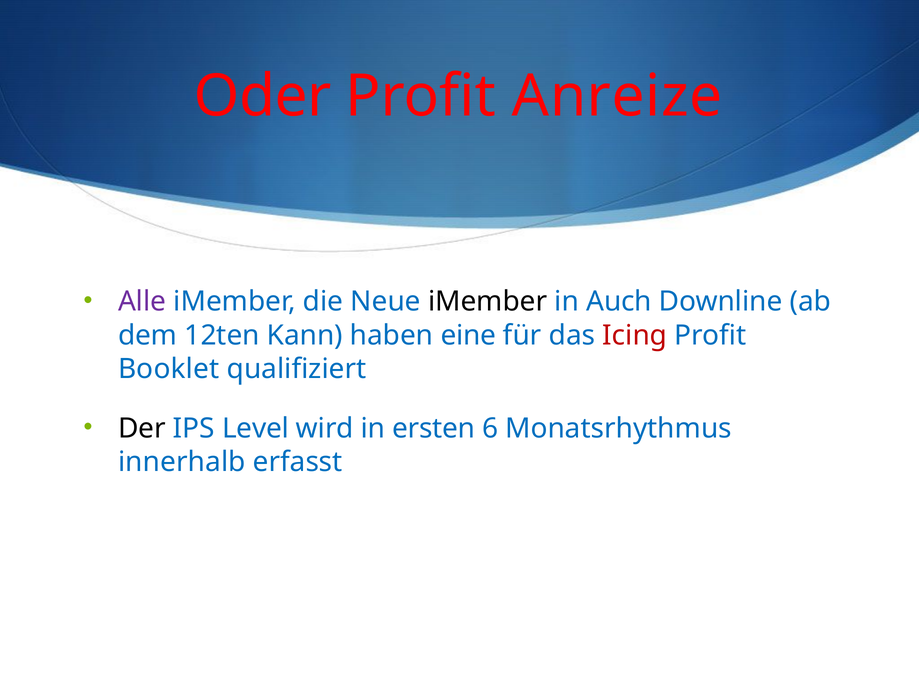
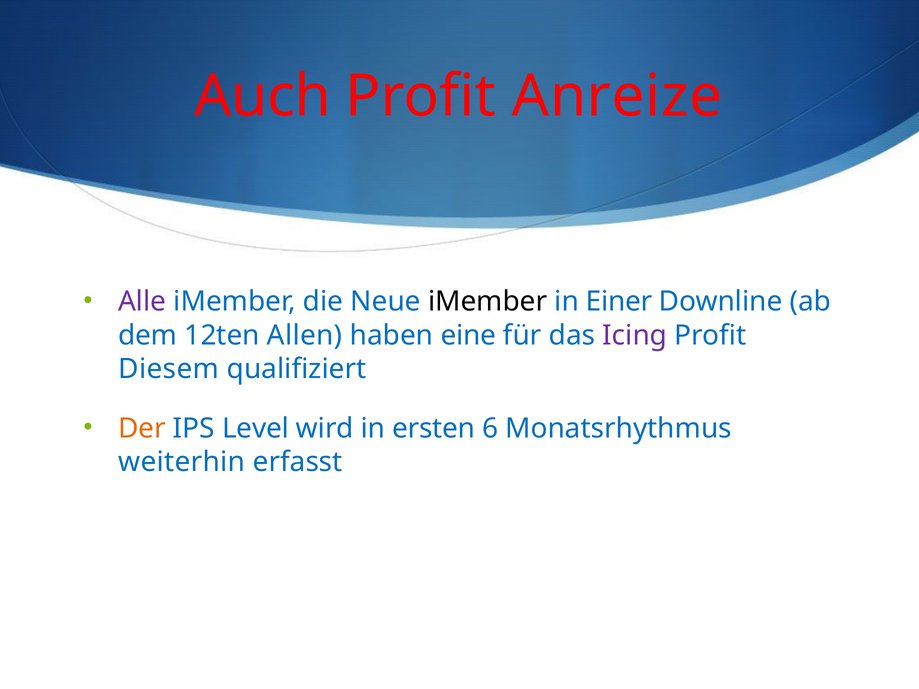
Oder: Oder -> Auch (263, 96)
Auch: Auch -> Einer (619, 302)
Kann: Kann -> Allen (305, 336)
Icing colour: red -> purple (635, 336)
Booklet: Booklet -> Diesem (169, 369)
Der colour: black -> orange (142, 428)
innerhalb: innerhalb -> weiterhin (182, 462)
